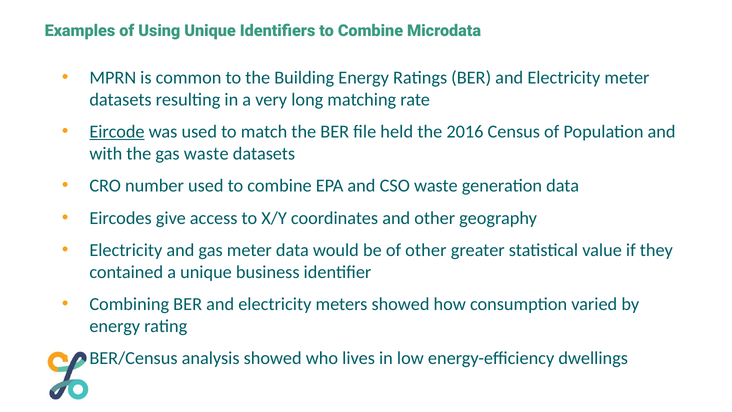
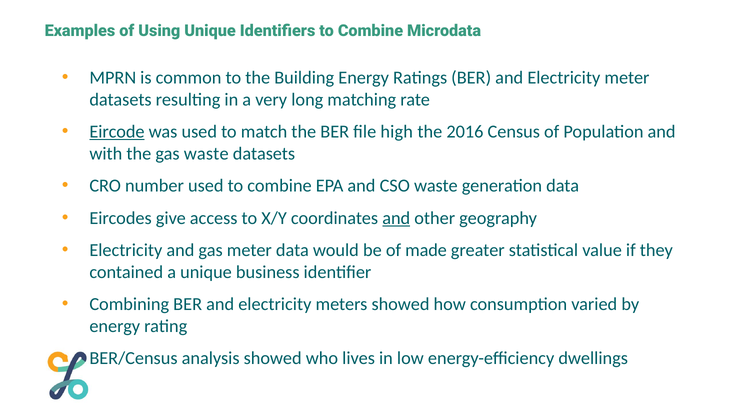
held: held -> high (397, 132)
and underline: none -> present (396, 218)
of other: other -> made (426, 250)
